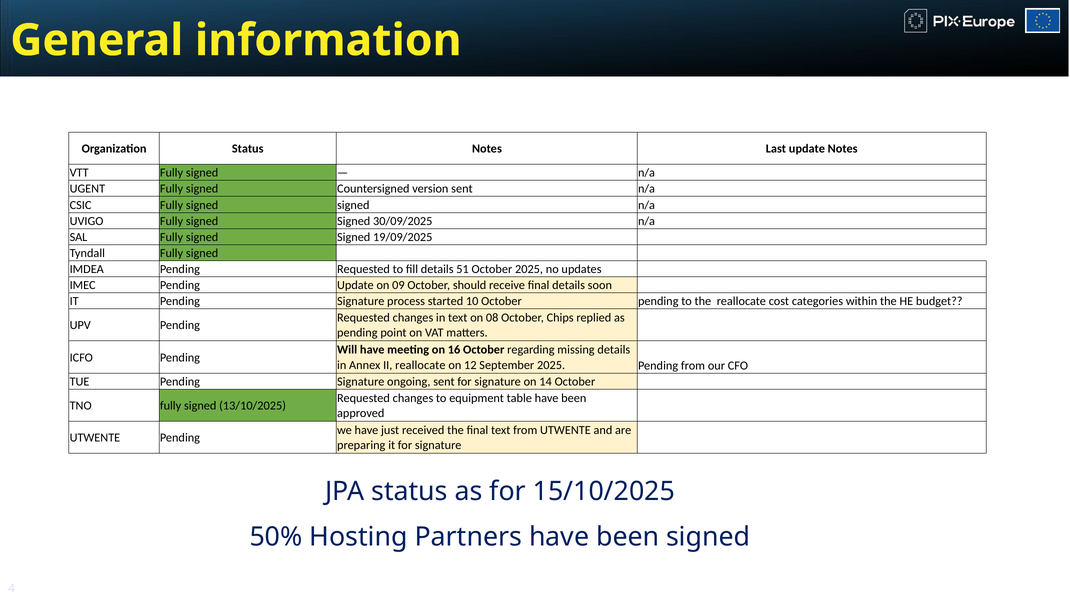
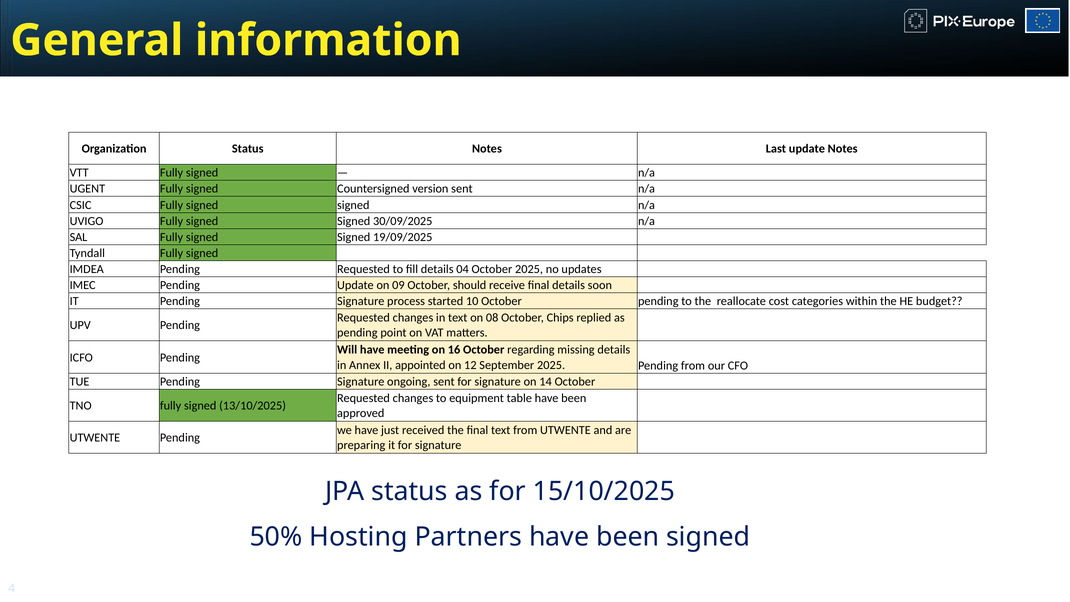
51: 51 -> 04 (463, 269)
II reallocate: reallocate -> appointed (420, 365)
